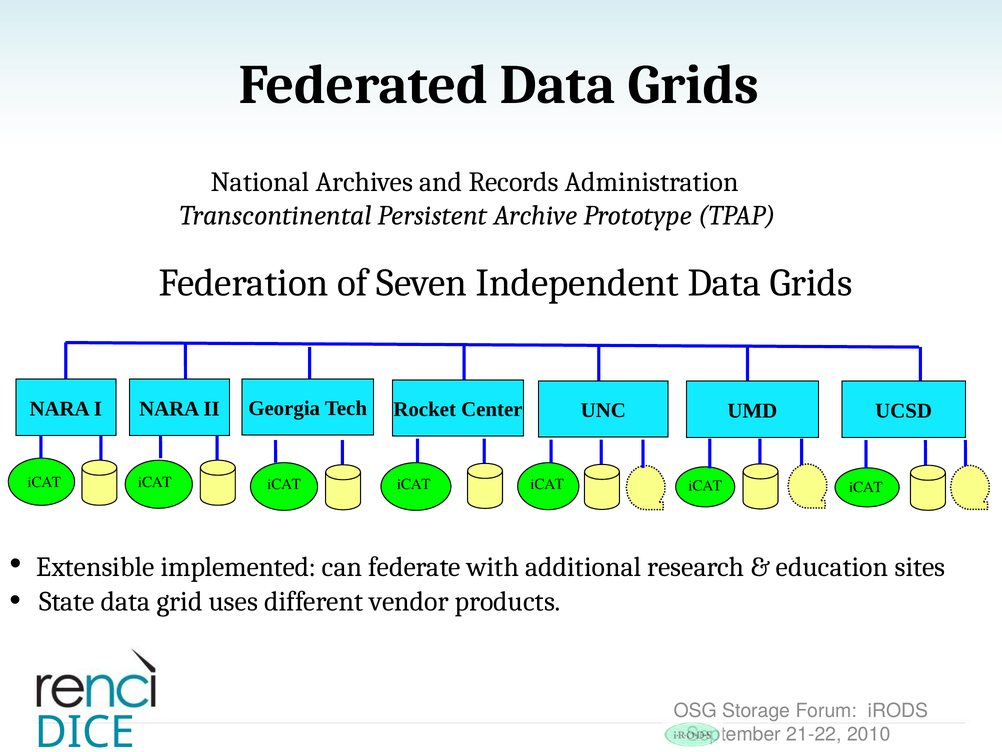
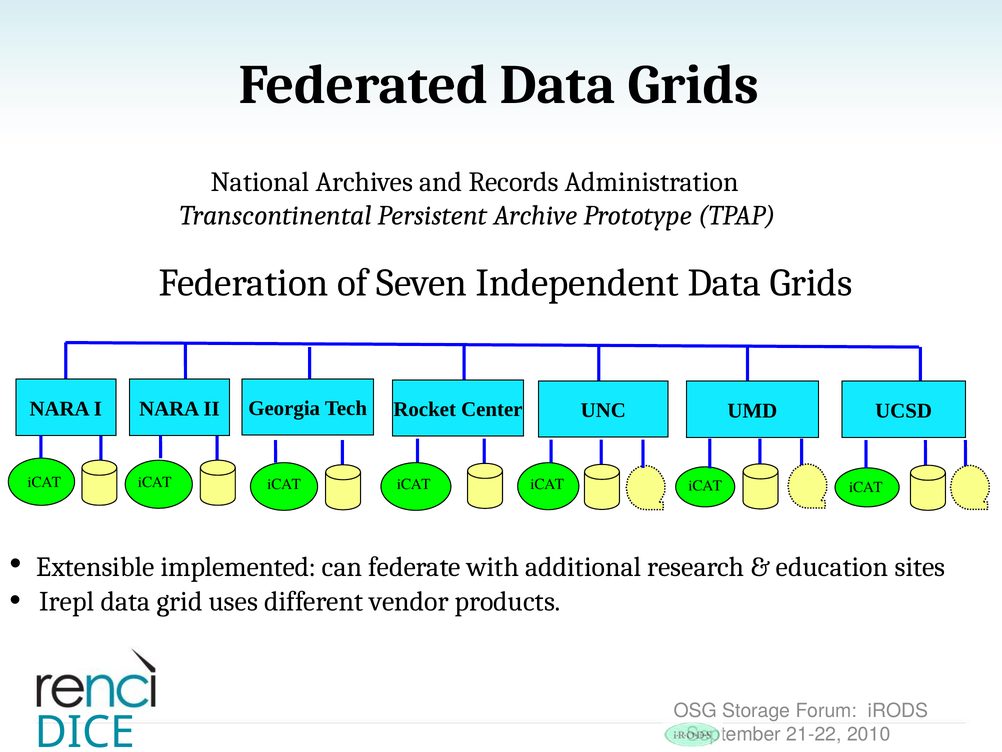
State: State -> Irepl (67, 601)
